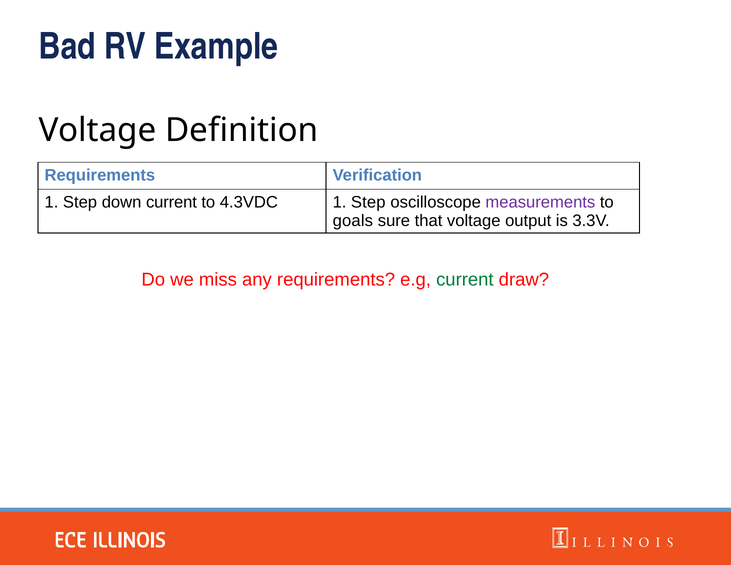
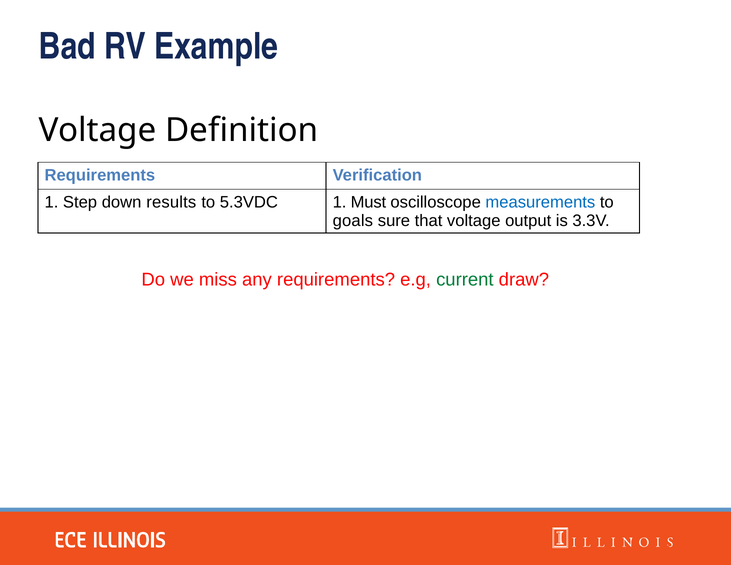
down current: current -> results (171, 202)
4.3VDC: 4.3VDC -> 5.3VDC (249, 202)
Step: Step -> Must (368, 202)
measurements colour: purple -> blue (540, 202)
